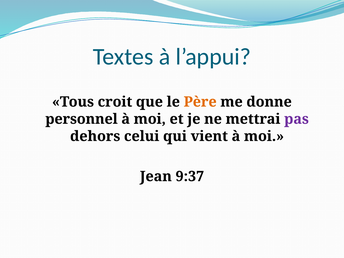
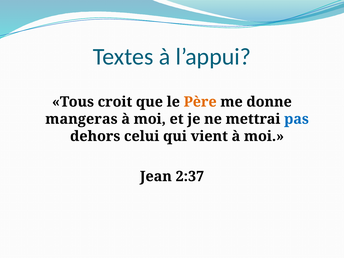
personnel: personnel -> mangeras (81, 119)
pas colour: purple -> blue (296, 119)
9:37: 9:37 -> 2:37 (190, 176)
